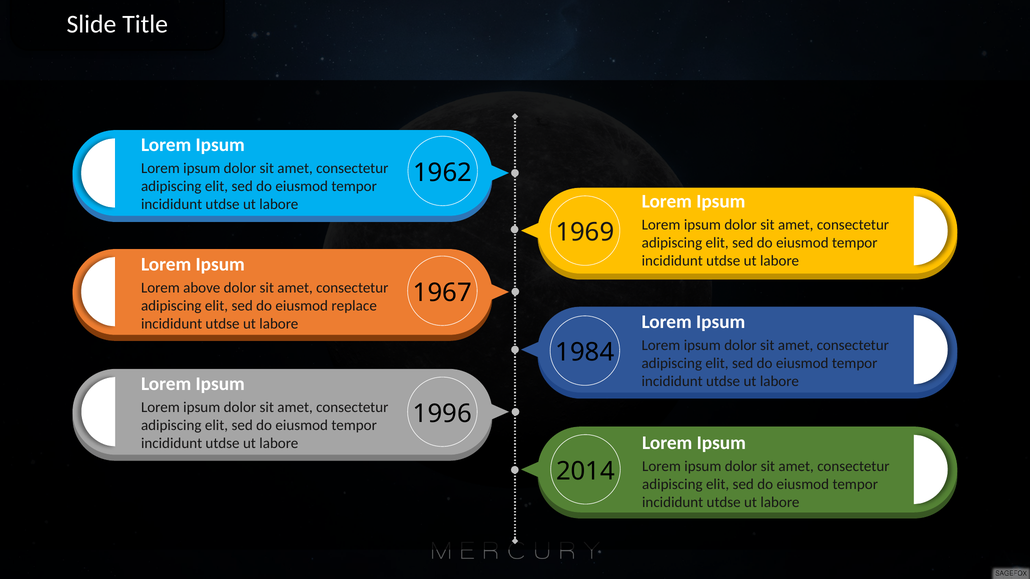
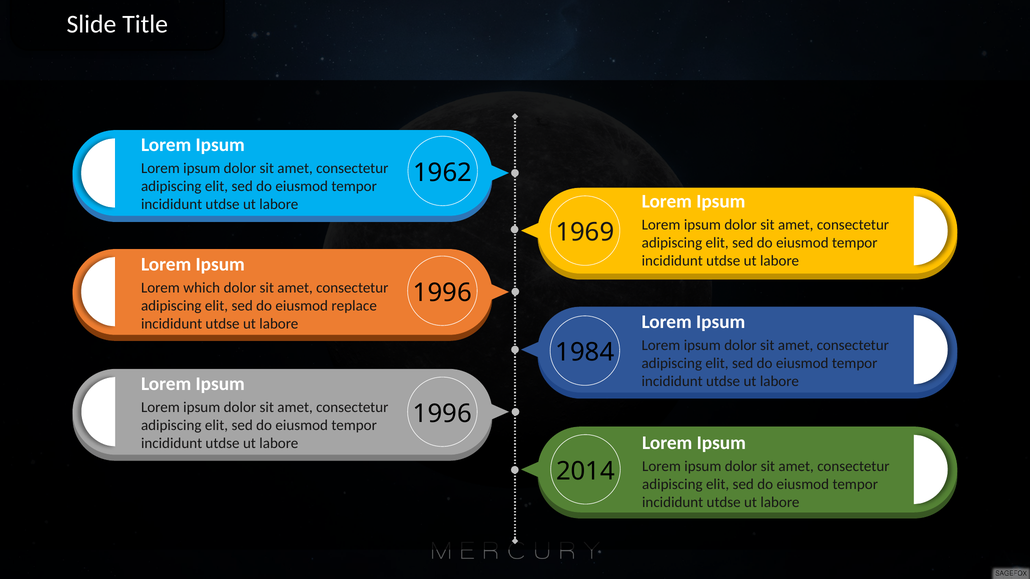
above: above -> which (202, 288)
1967: 1967 -> 1996 (442, 293)
